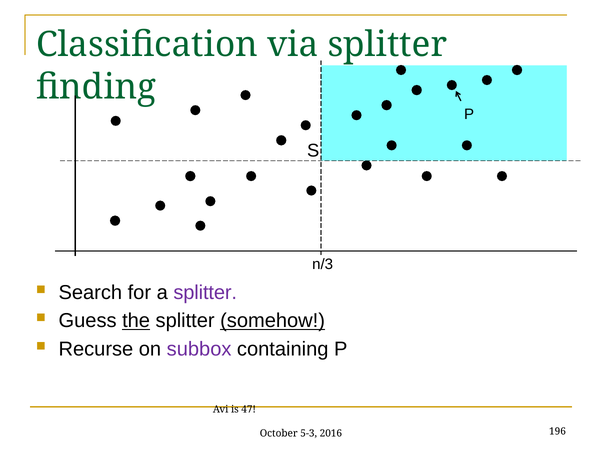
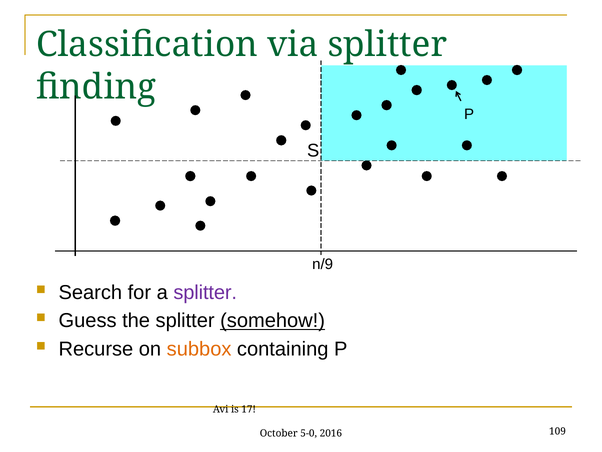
n/3: n/3 -> n/9 (323, 264)
the underline: present -> none (136, 320)
subbox colour: purple -> orange (199, 349)
47: 47 -> 17 (249, 409)
5-3: 5-3 -> 5-0 (309, 433)
196: 196 -> 109 (558, 431)
